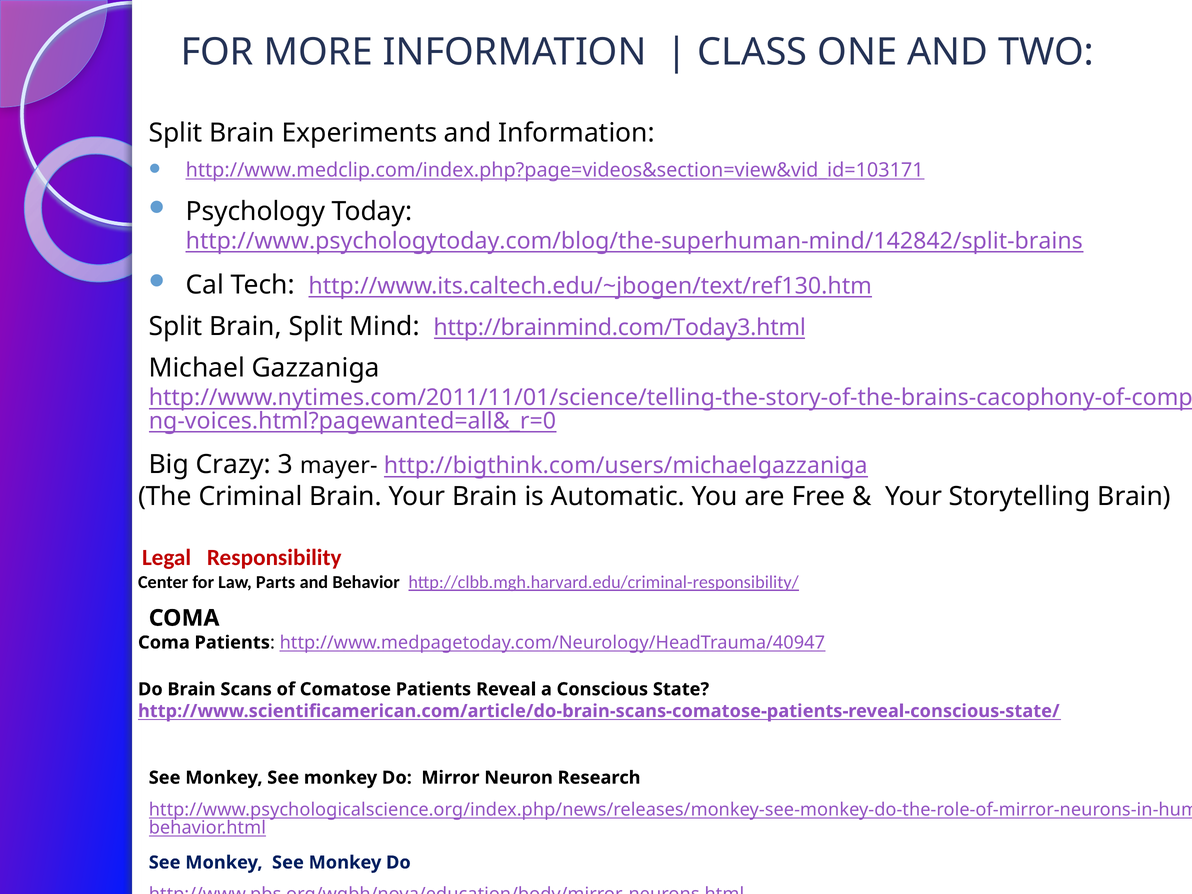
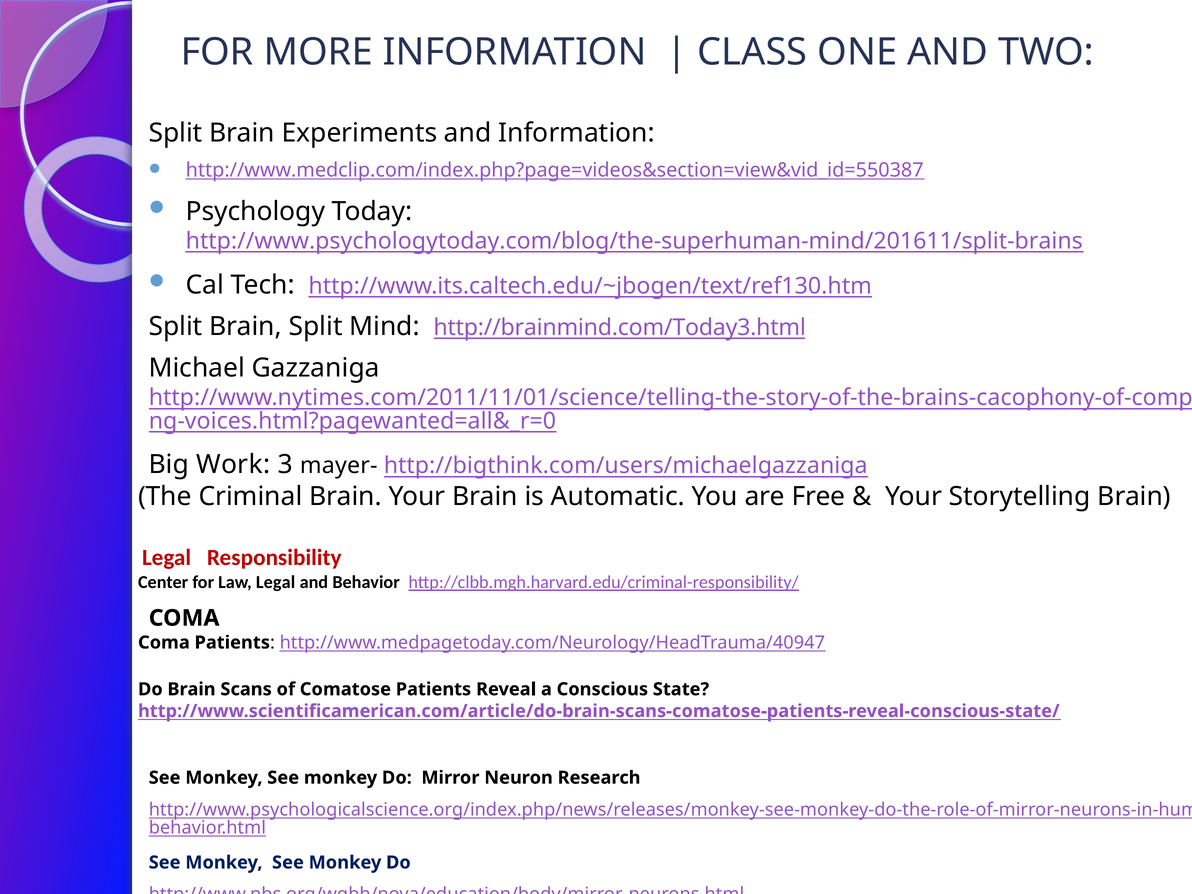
http://www.medclip.com/index.php?page=videos&section=view&vid_id=103171: http://www.medclip.com/index.php?page=videos&section=view&vid_id=103171 -> http://www.medclip.com/index.php?page=videos&section=view&vid_id=550387 (555, 170)
http://www.psychologytoday.com/blog/the-superhuman-mind/142842/split-brains: http://www.psychologytoday.com/blog/the-superhuman-mind/142842/split-brains -> http://www.psychologytoday.com/blog/the-superhuman-mind/201611/split-brains (634, 241)
Crazy: Crazy -> Work (233, 465)
Law Parts: Parts -> Legal (276, 582)
